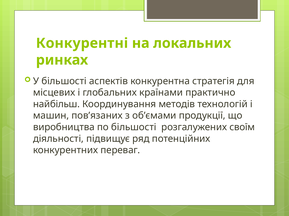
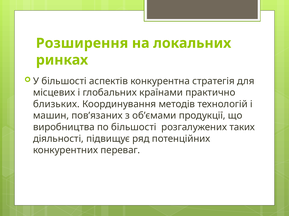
Конкурентні: Конкурентні -> Розширення (82, 43)
найбільш: найбільш -> близьких (56, 104)
своїм: своїм -> таких (242, 128)
